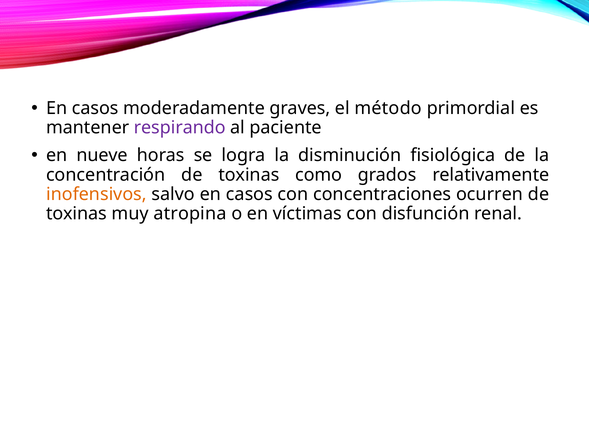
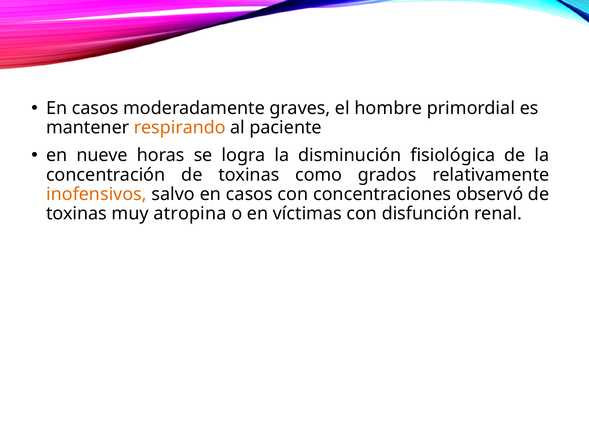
método: método -> hombre (388, 108)
respirando colour: purple -> orange (180, 128)
ocurren: ocurren -> observó (490, 194)
